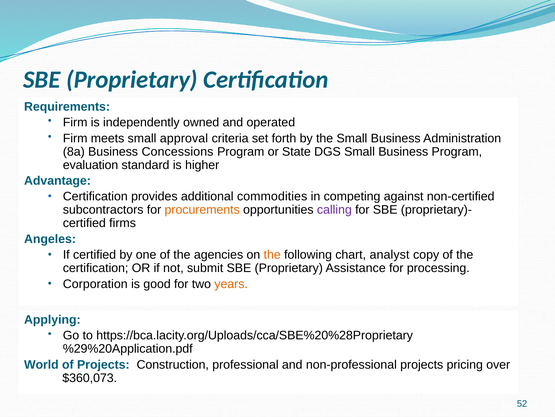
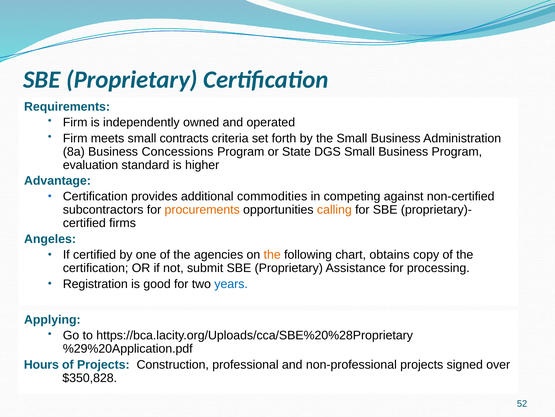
approval: approval -> contracts (184, 138)
calling colour: purple -> orange (334, 209)
analyst: analyst -> obtains (390, 254)
Corporation: Corporation -> Registration (95, 283)
years colour: orange -> blue (231, 283)
World: World -> Hours (41, 364)
pricing: pricing -> signed (465, 364)
$360,073: $360,073 -> $350,828 (90, 377)
